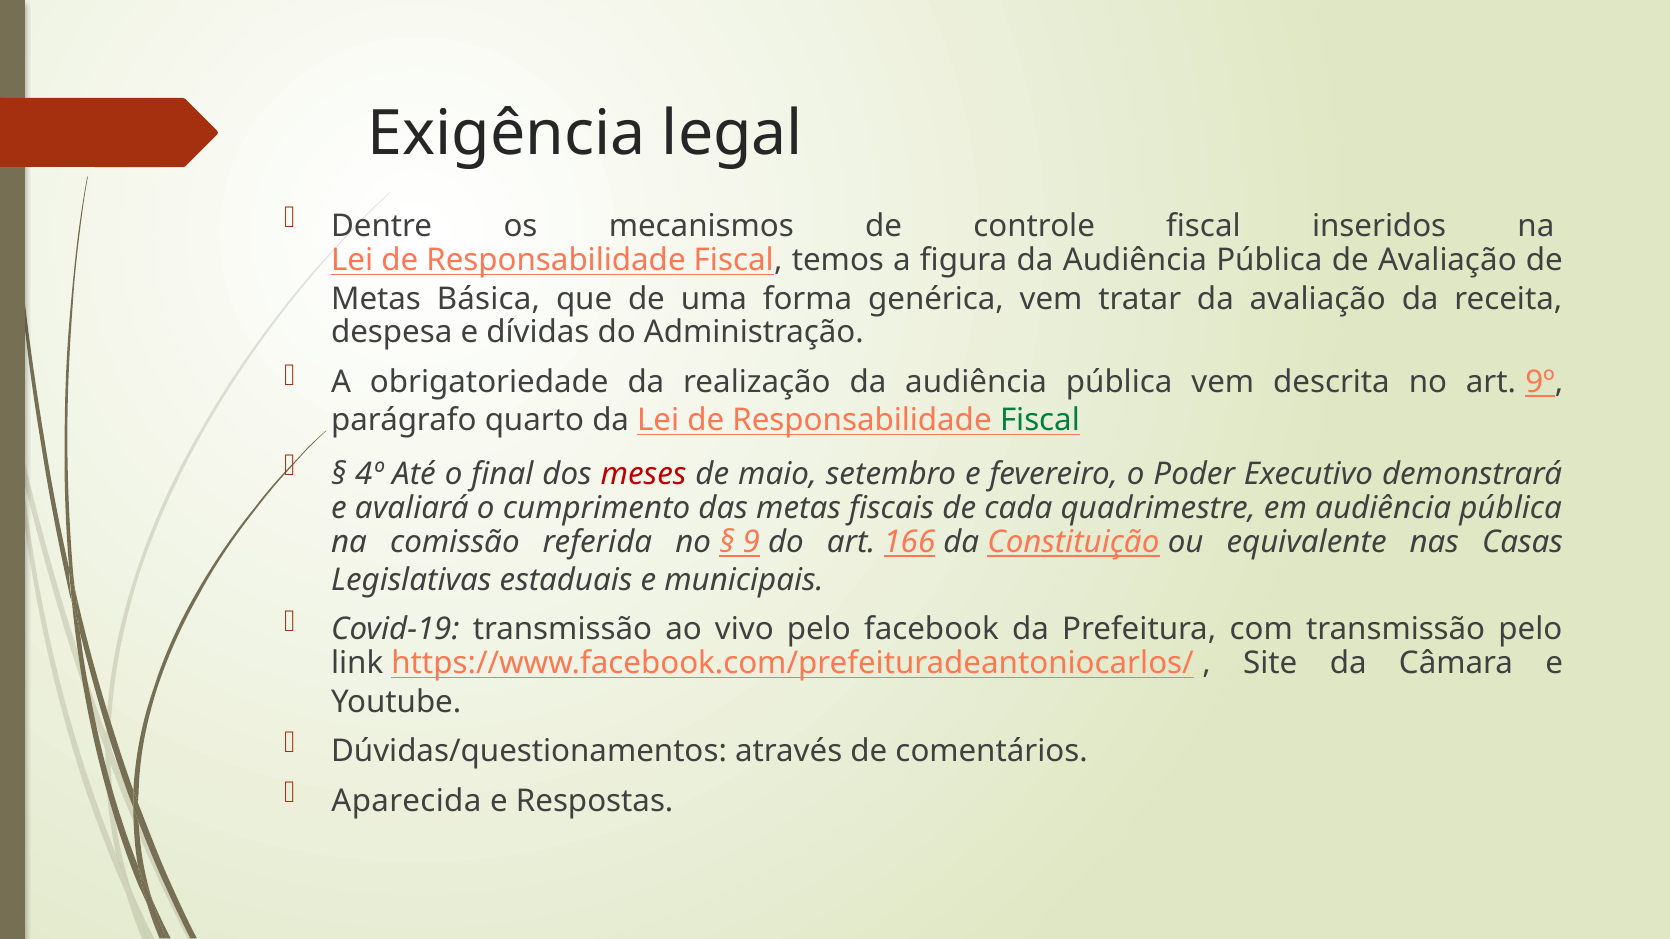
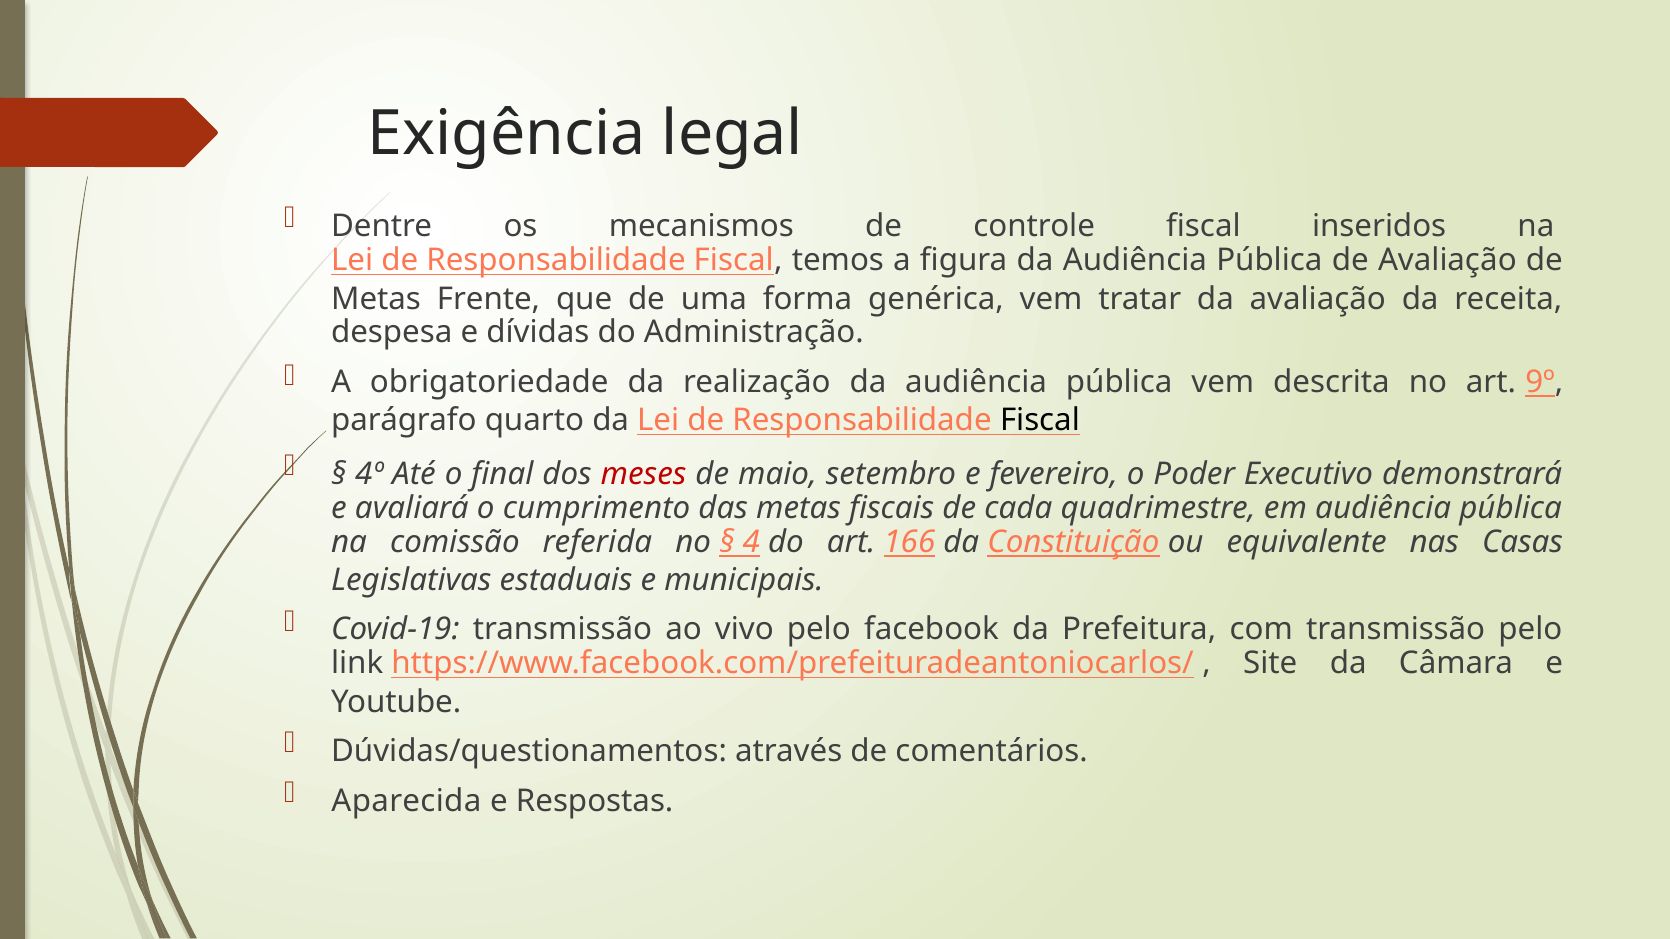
Básica: Básica -> Frente (488, 299)
Fiscal colour: green -> black (1040, 420)
9: 9 -> 4 (751, 542)
